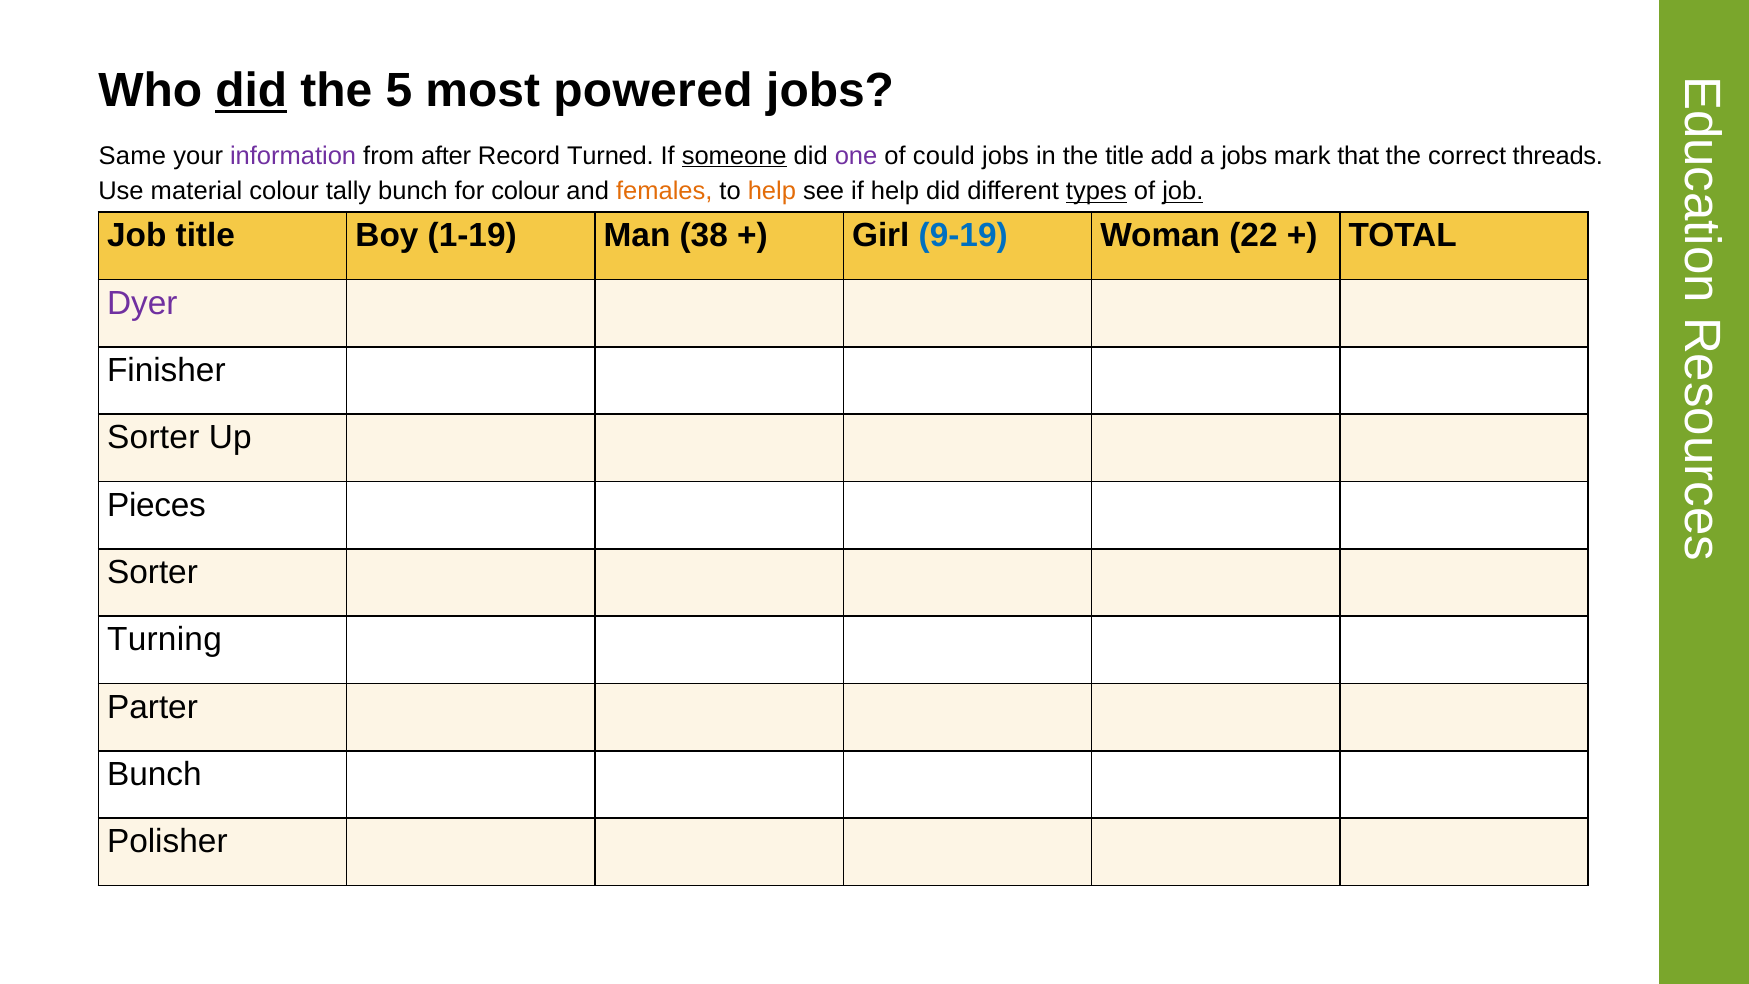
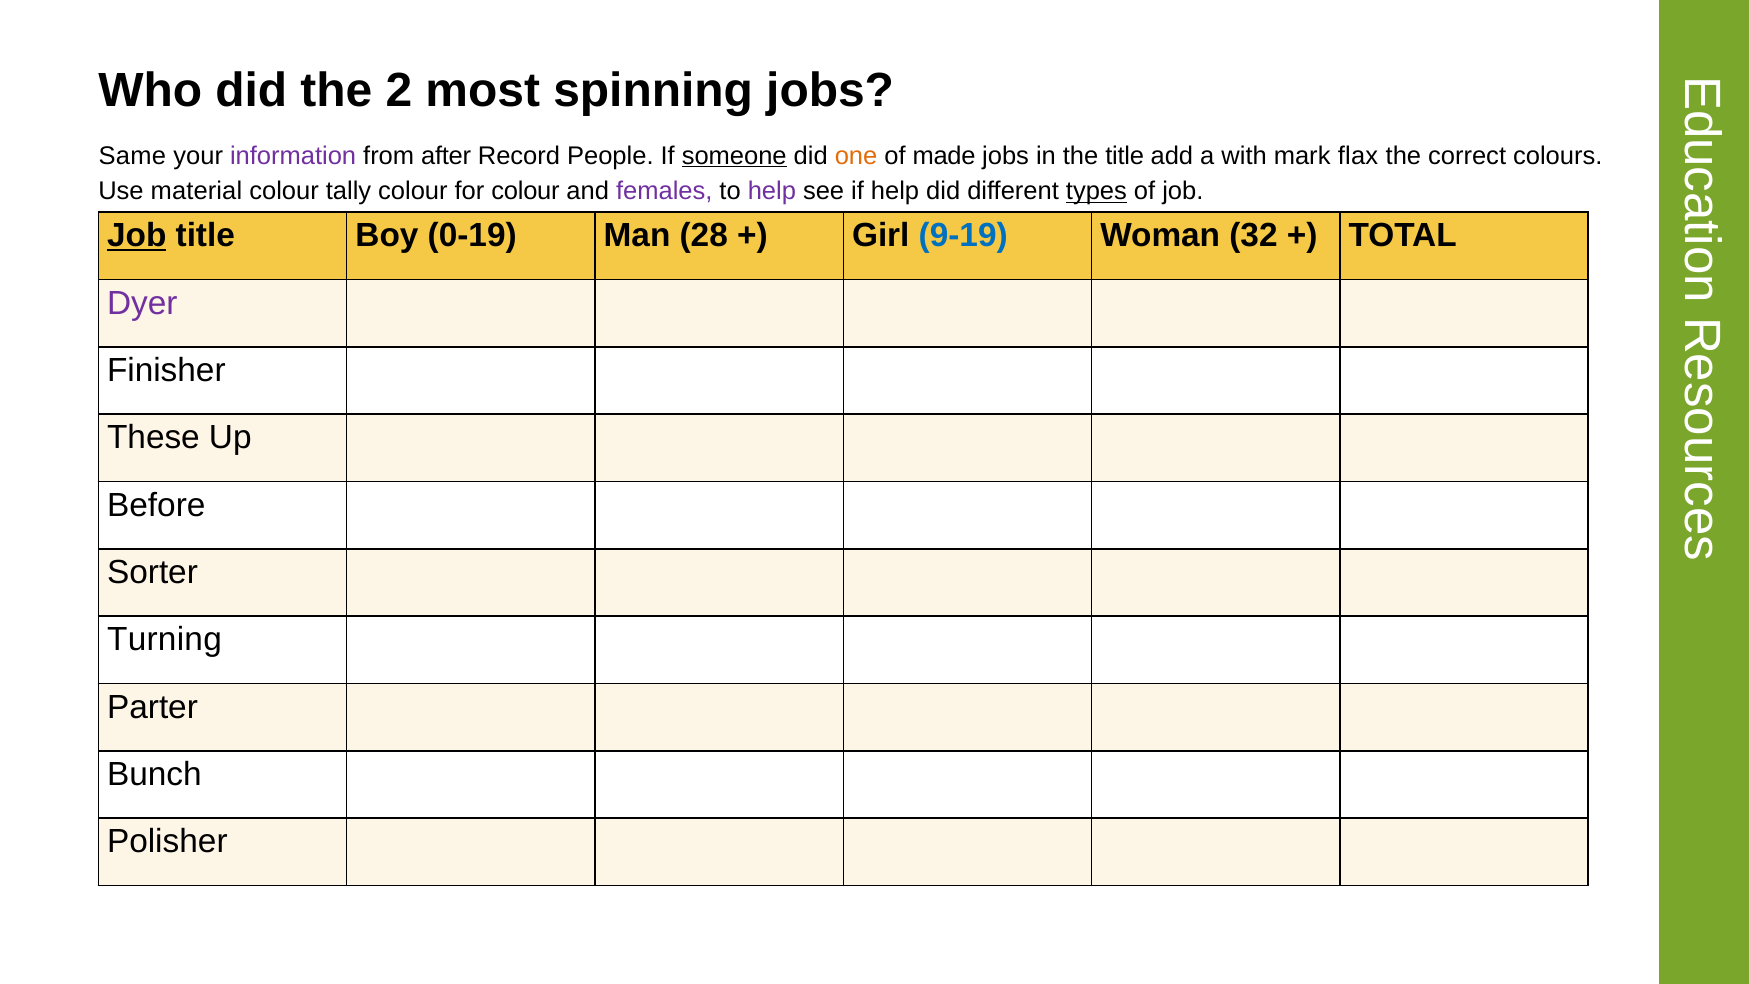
did underline: present -> none (251, 90)
5: 5 -> 2 (399, 90)
powered: powered -> spinning (653, 90)
Turned: Turned -> People (610, 156)
one colour: purple -> orange (856, 156)
could: could -> made (944, 156)
a jobs: jobs -> with (1244, 156)
that: that -> flax (1358, 156)
threads: threads -> colours (1558, 156)
tally bunch: bunch -> colour (413, 191)
females colour: orange -> purple (664, 191)
help colour: orange -> purple (772, 191)
job underline: present -> none (1183, 191)
Job underline: none -> present (137, 236)
1-19: 1-19 -> 0-19 (472, 236)
38: 38 -> 28 (704, 236)
22: 22 -> 32 (1253, 236)
Sorter: Sorter -> These (153, 438)
Pieces: Pieces -> Before (156, 505)
